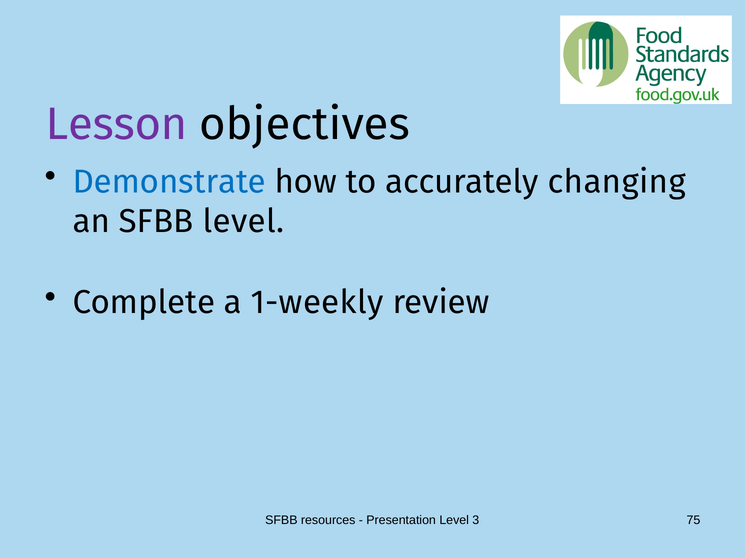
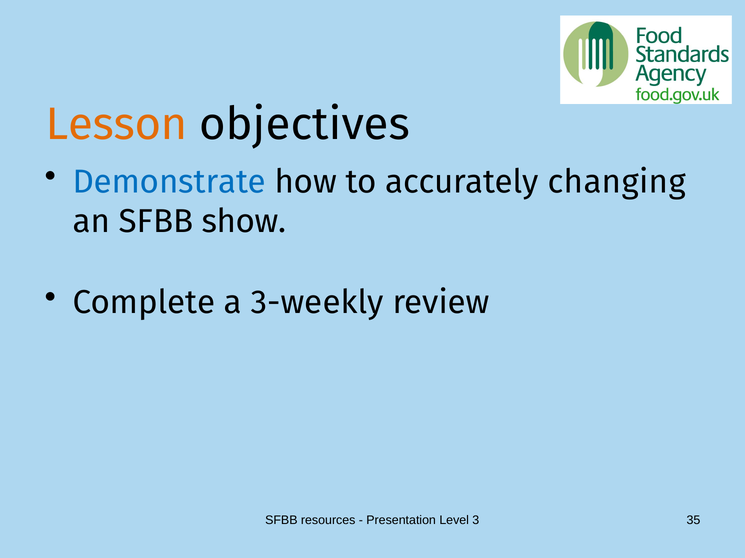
Lesson colour: purple -> orange (117, 124)
SFBB level: level -> show (244, 222)
1-weekly: 1-weekly -> 3-weekly (317, 303)
75: 75 -> 35 (693, 521)
